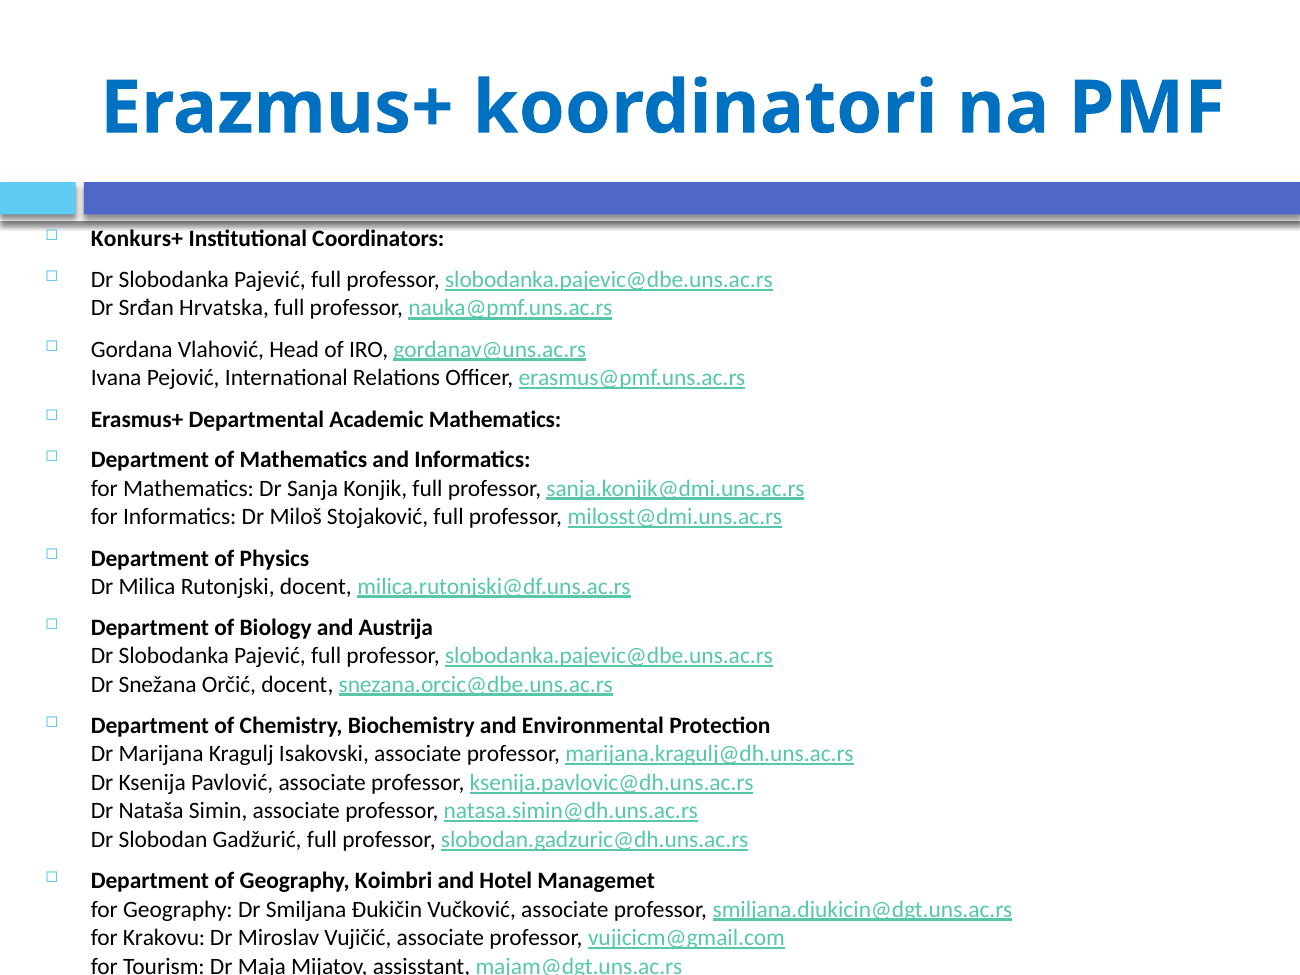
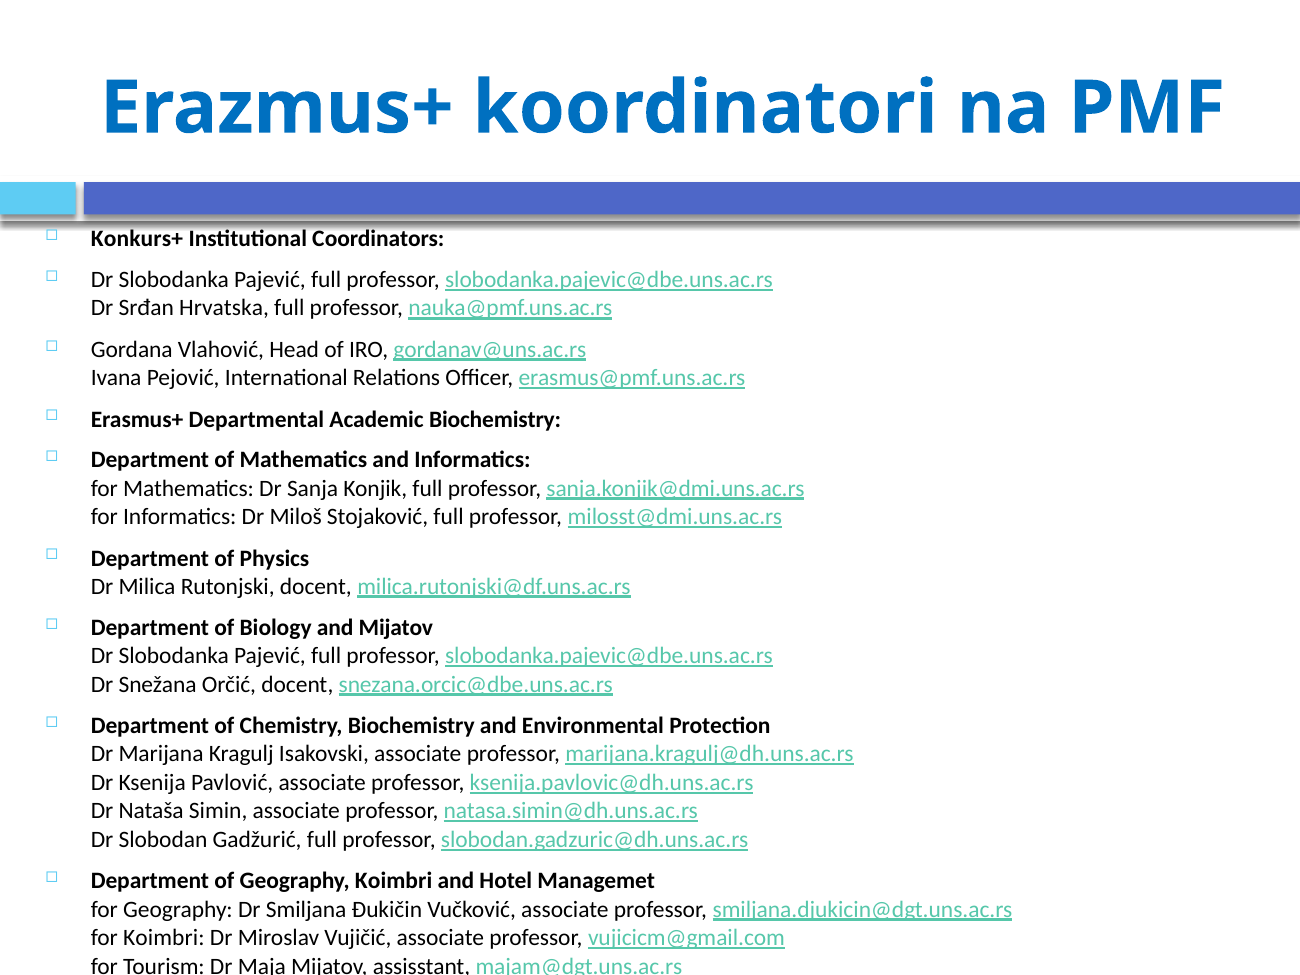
Academic Mathematics: Mathematics -> Biochemistry (495, 419)
and Austrija: Austrija -> Mijatov (396, 628)
for Krakovu: Krakovu -> Koimbri (164, 938)
